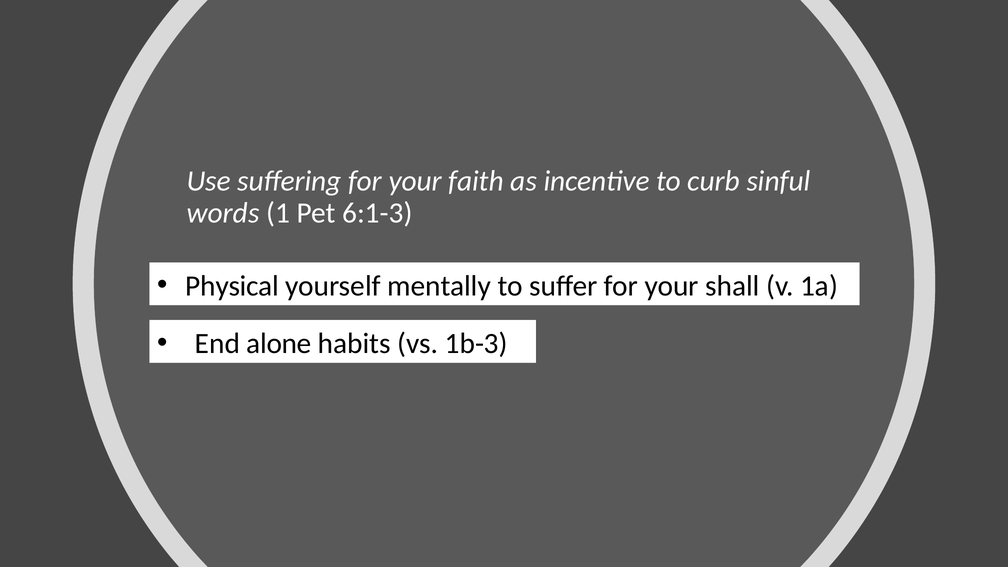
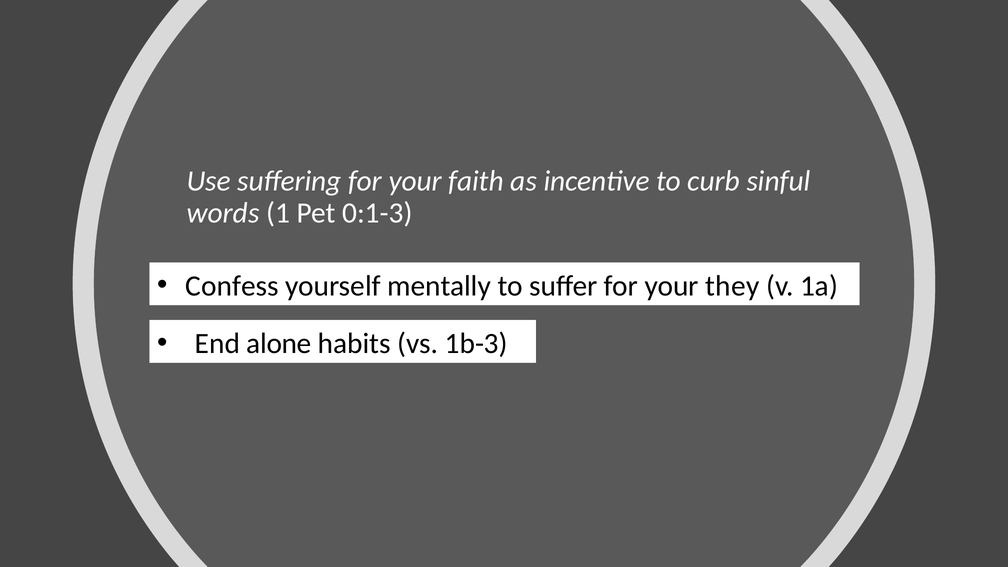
6:1-3: 6:1-3 -> 0:1-3 (377, 213)
Physical: Physical -> Confess (232, 286)
shall: shall -> they (732, 286)
